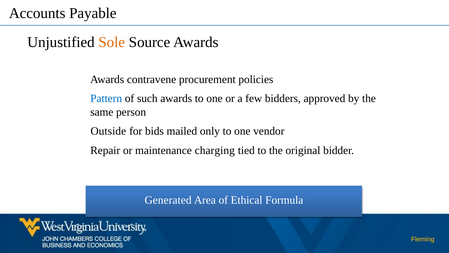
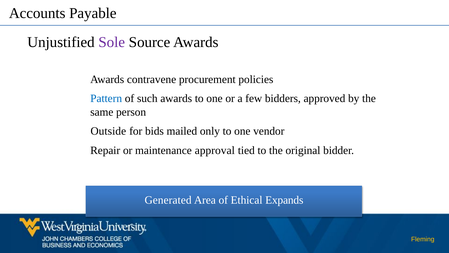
Sole colour: orange -> purple (112, 42)
charging: charging -> approval (215, 150)
Formula: Formula -> Expands (284, 200)
